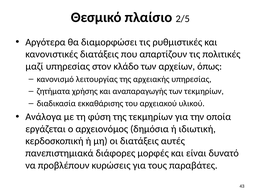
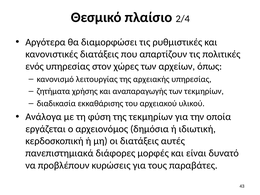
2/5: 2/5 -> 2/4 (183, 19)
μαζί: μαζί -> ενός (35, 66)
κλάδο: κλάδο -> χώρες (126, 66)
